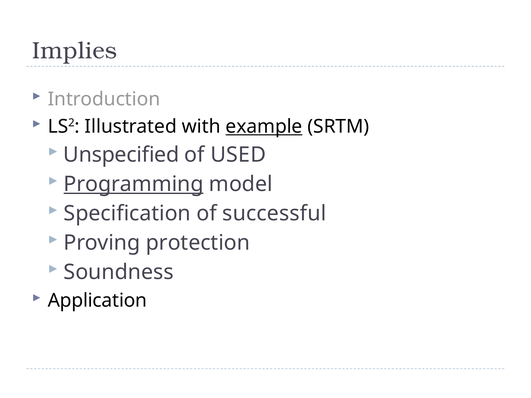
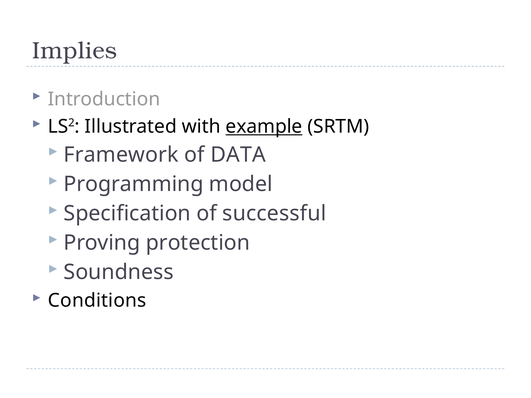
Unspecified: Unspecified -> Framework (121, 155)
USED: USED -> DATA (238, 155)
Programming underline: present -> none (134, 184)
Application: Application -> Conditions (97, 301)
